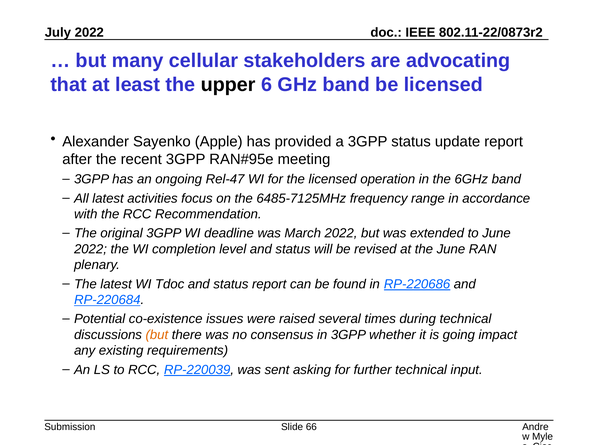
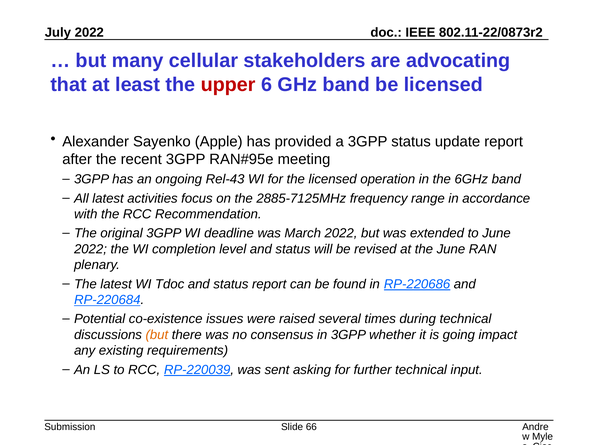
upper colour: black -> red (228, 84)
Rel-47: Rel-47 -> Rel-43 (225, 179)
6485-7125MHz: 6485-7125MHz -> 2885-7125MHz (301, 198)
